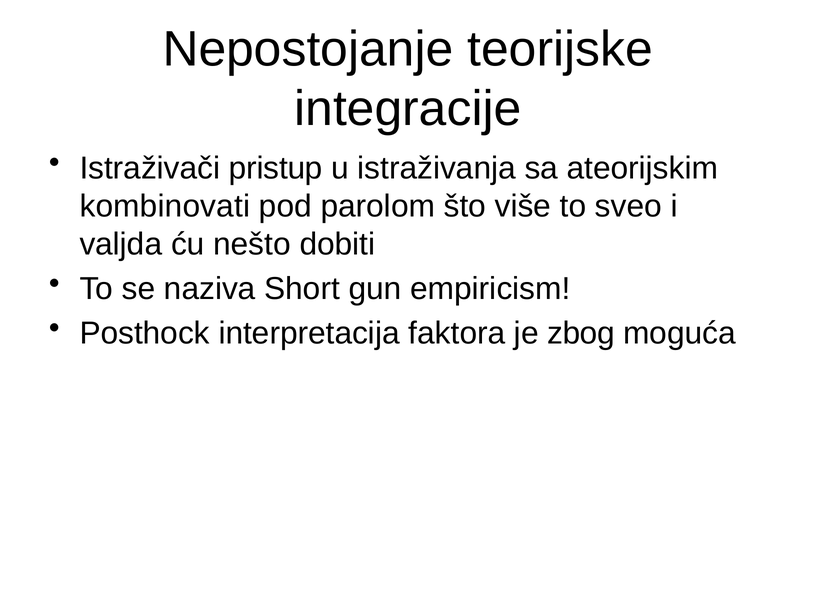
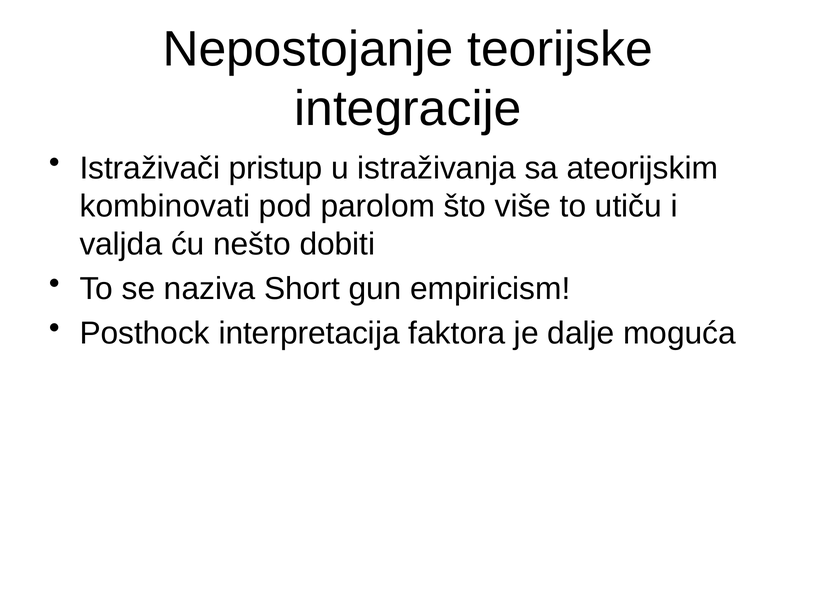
sveo: sveo -> utiču (628, 206)
zbog: zbog -> dalje (581, 333)
